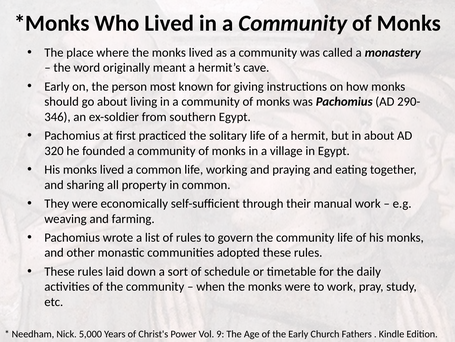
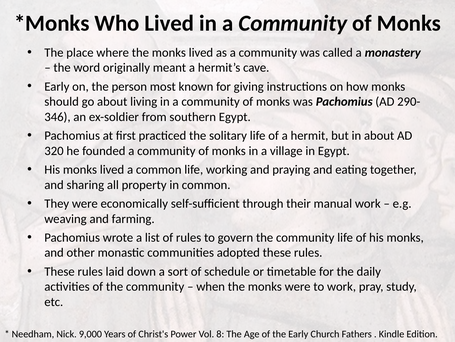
5,000: 5,000 -> 9,000 (90, 333)
9: 9 -> 8 (220, 333)
